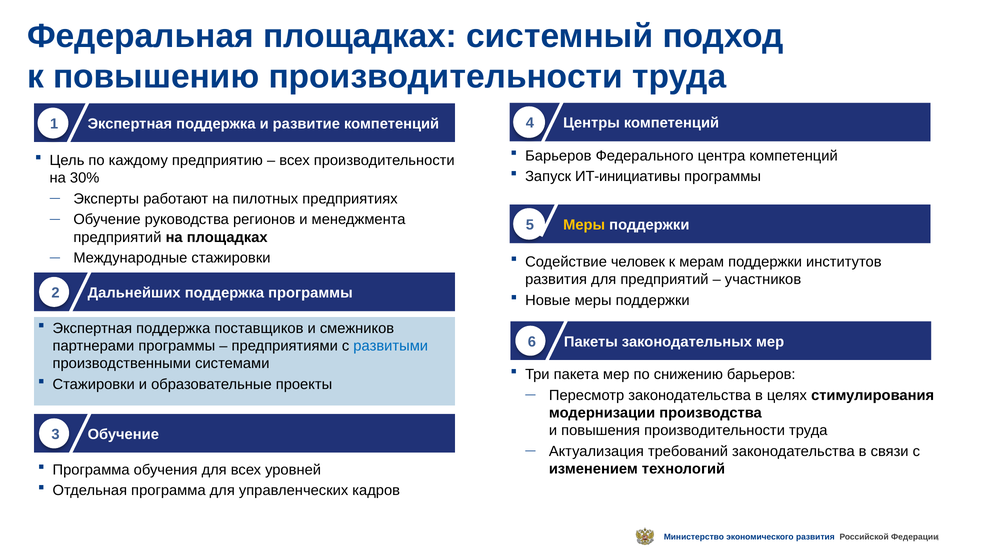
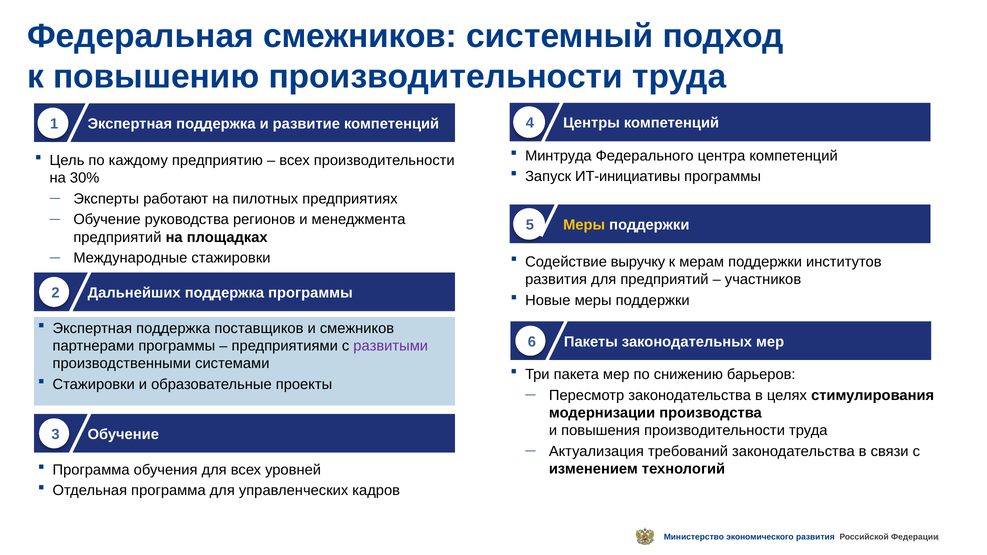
Федеральная площадках: площадках -> смежников (360, 36)
Барьеров: Барьеров -> Минтруда (558, 156)
человек: человек -> выручку (638, 262)
развитыми colour: blue -> purple (391, 346)
